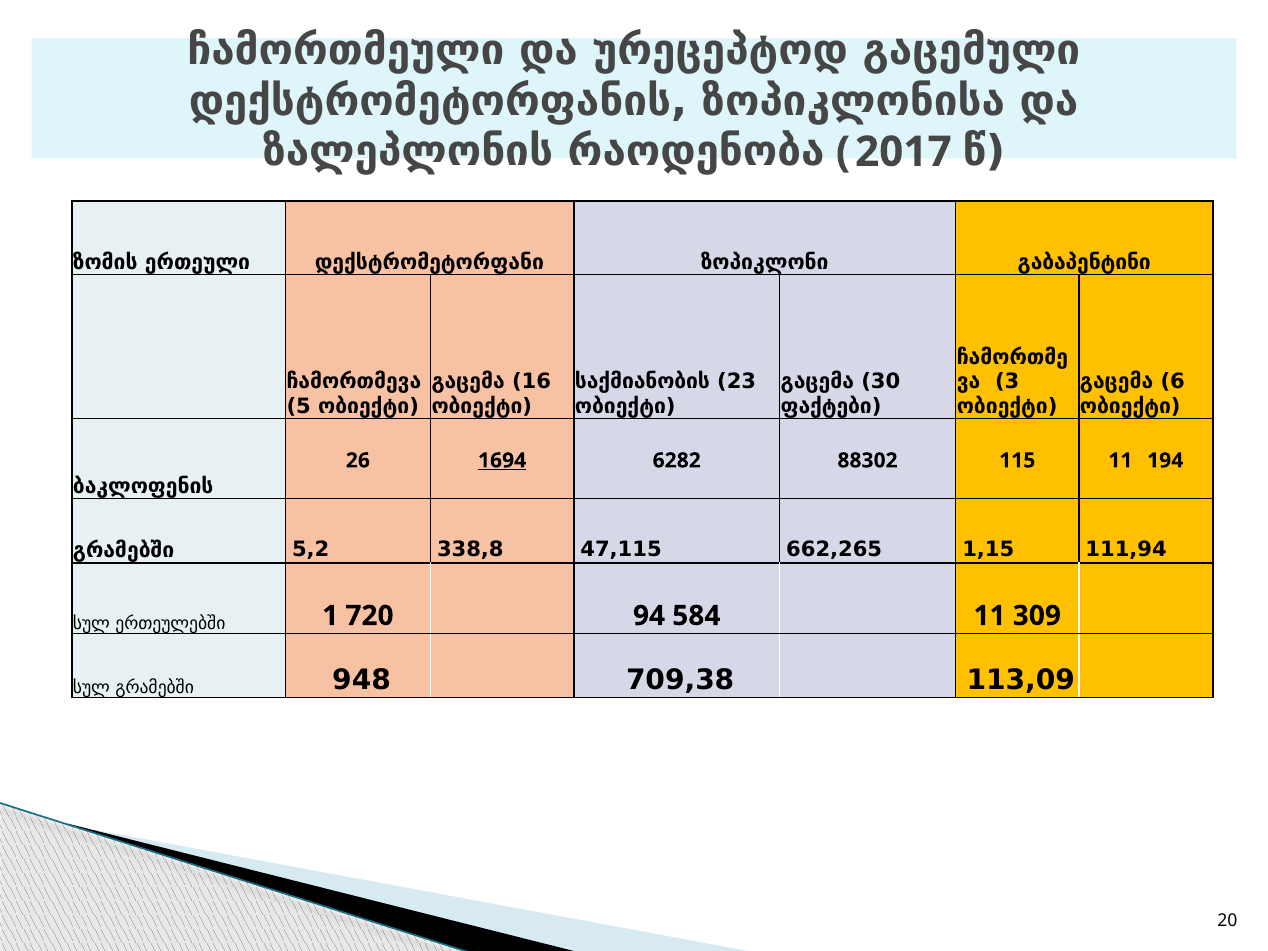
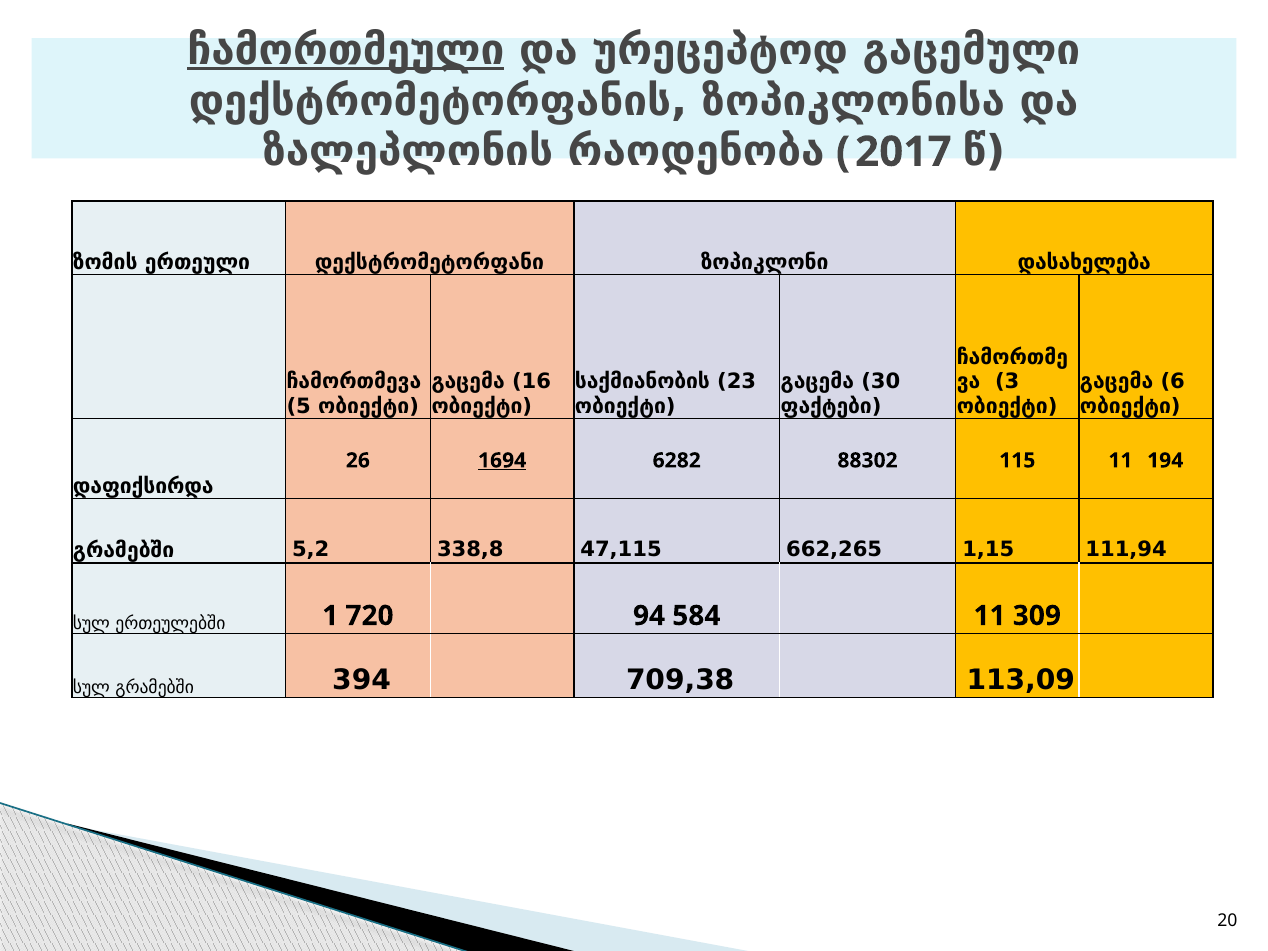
ჩამორთმეული underline: none -> present (346, 50)
გაბაპენტინი: გაბაპენტინი -> დასახელება (1084, 262)
ბაკლოფენის: ბაკლოფენის -> დაფიქსირდა (143, 487)
948: 948 -> 394 (362, 680)
